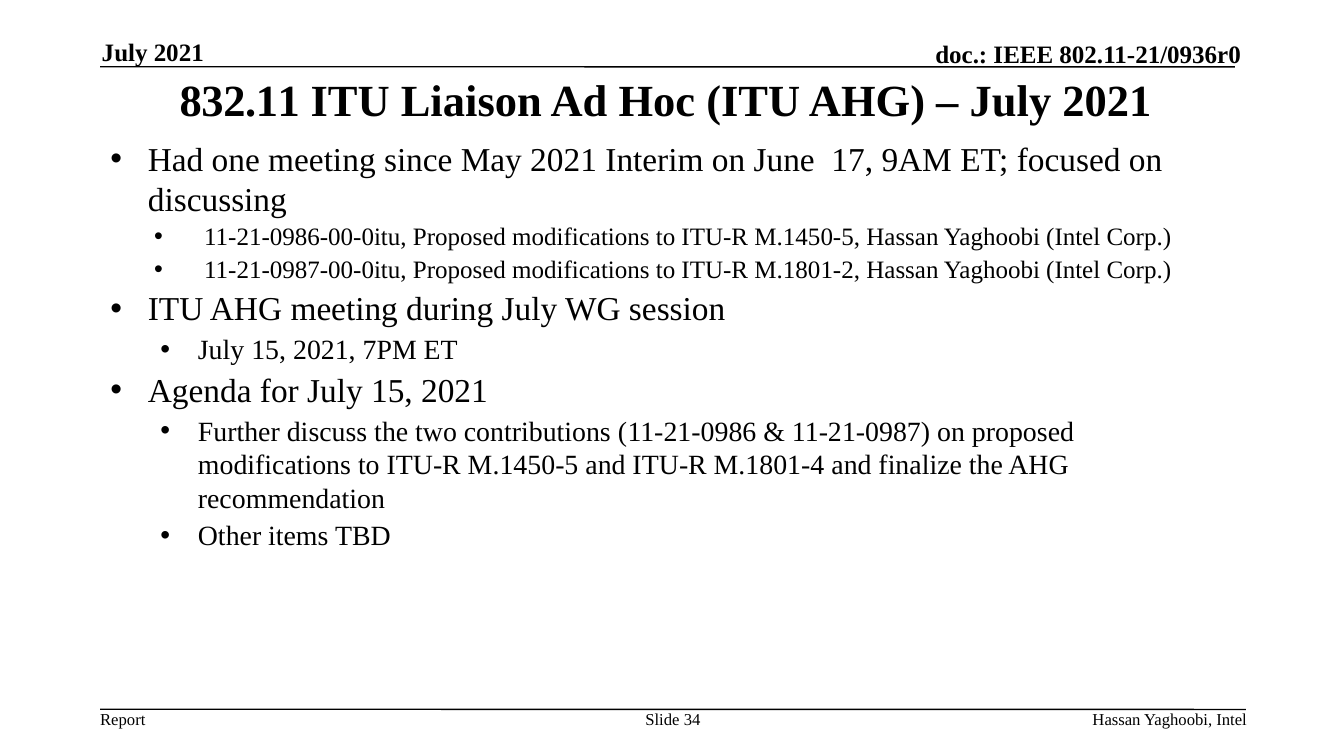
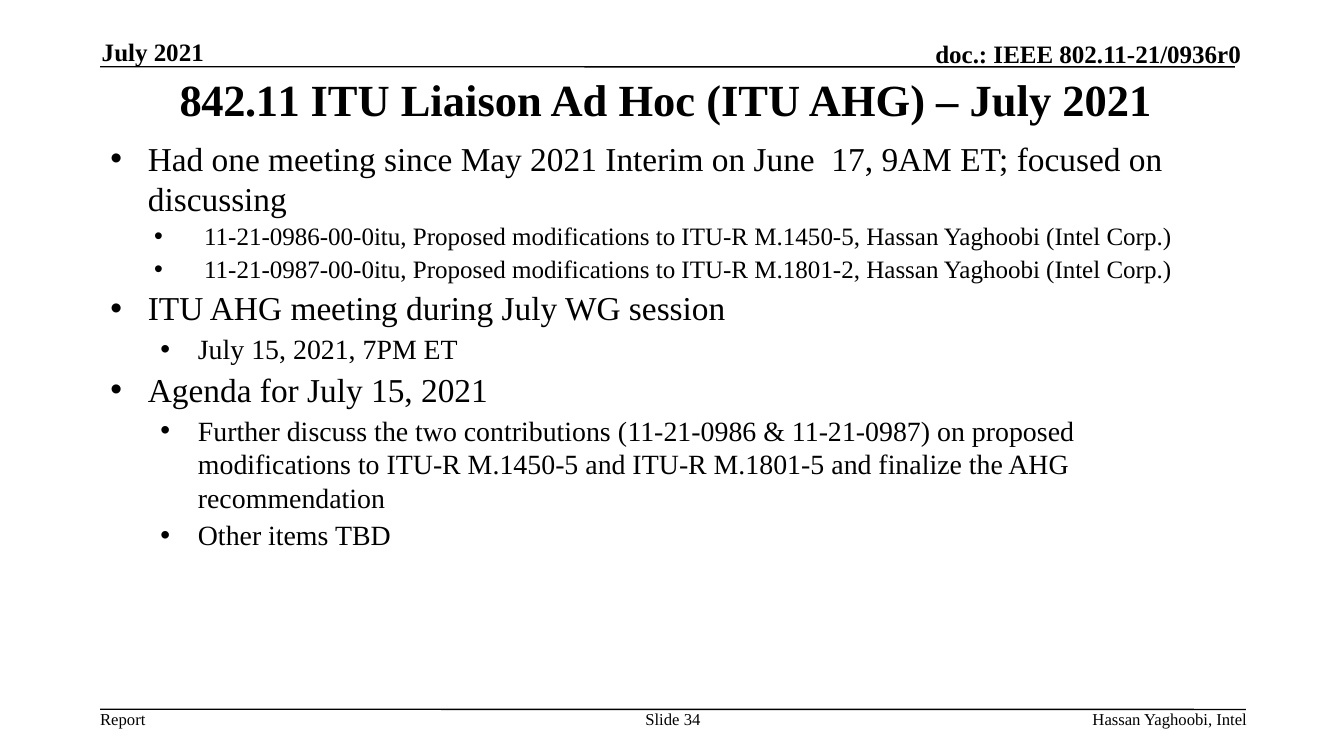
832.11: 832.11 -> 842.11 (240, 101)
M.1801-4: M.1801-4 -> M.1801-5 (769, 466)
